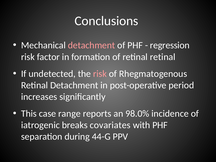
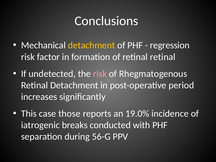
detachment colour: pink -> yellow (92, 45)
range: range -> those (69, 114)
98.0%: 98.0% -> 19.0% (137, 114)
covariates: covariates -> conducted (110, 125)
44-G: 44-G -> 56-G (101, 137)
